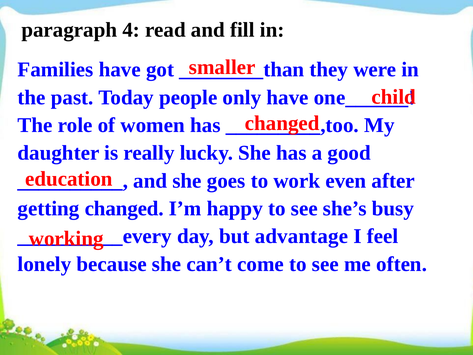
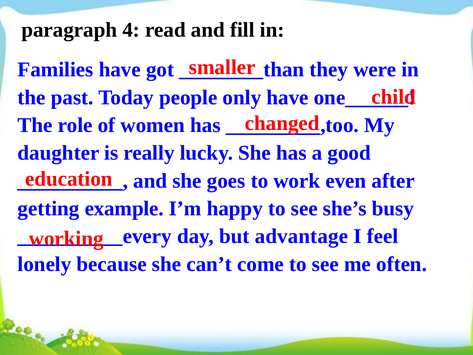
getting changed: changed -> example (124, 208)
